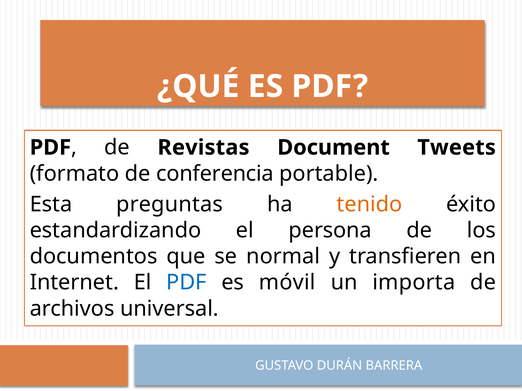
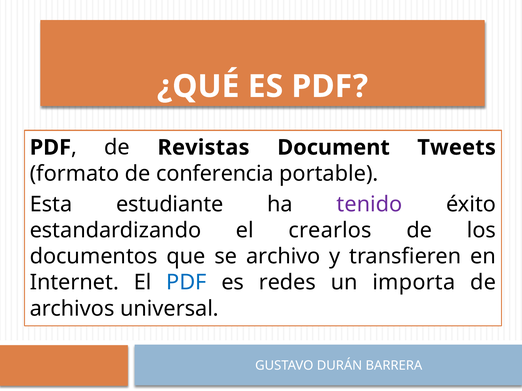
preguntas: preguntas -> estudiante (170, 205)
tenido colour: orange -> purple (369, 205)
persona: persona -> crearlos (330, 231)
normal: normal -> archivo (283, 257)
móvil: móvil -> redes (287, 283)
